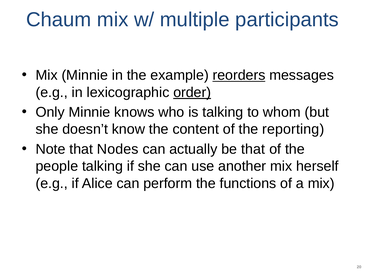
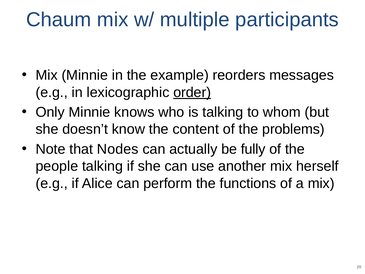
reorders underline: present -> none (239, 75)
reporting: reporting -> problems (293, 129)
be that: that -> fully (253, 149)
